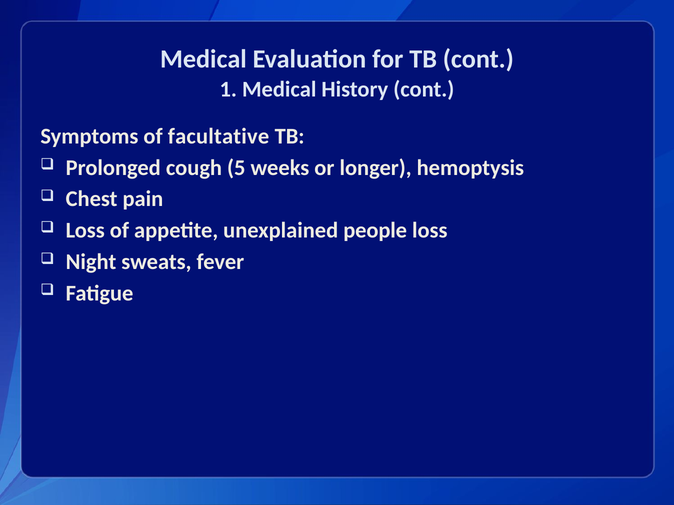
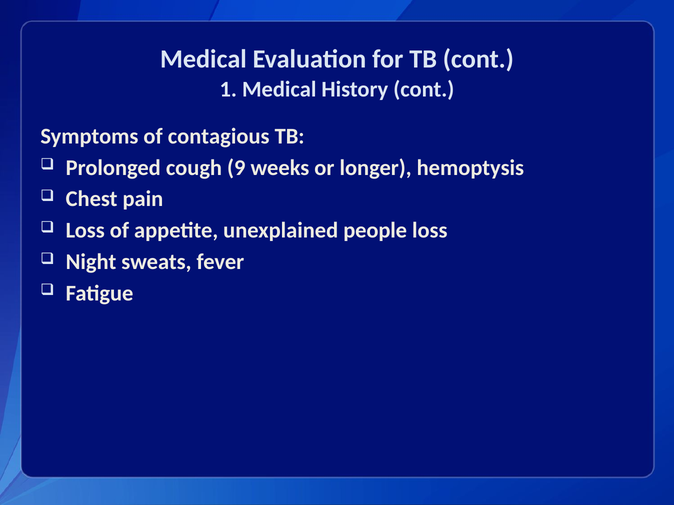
facultative: facultative -> contagious (219, 136)
5: 5 -> 9 (236, 168)
